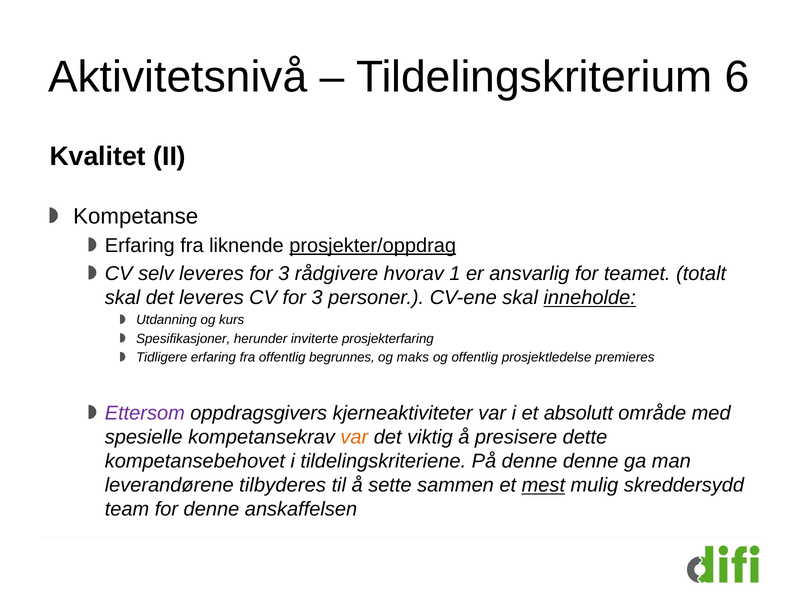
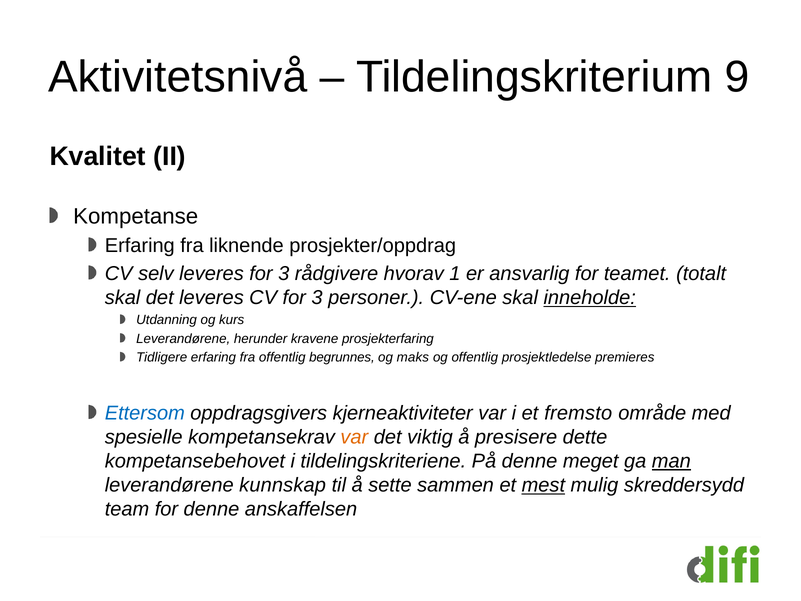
6: 6 -> 9 (737, 77)
prosjekter/oppdrag underline: present -> none (373, 246)
Spesifikasjoner: Spesifikasjoner -> Leverandørene (183, 339)
inviterte: inviterte -> kravene (315, 339)
Ettersom colour: purple -> blue (145, 413)
absolutt: absolutt -> fremsto (578, 413)
denne denne: denne -> meget (591, 461)
man underline: none -> present (671, 461)
tilbyderes: tilbyderes -> kunnskap (283, 485)
